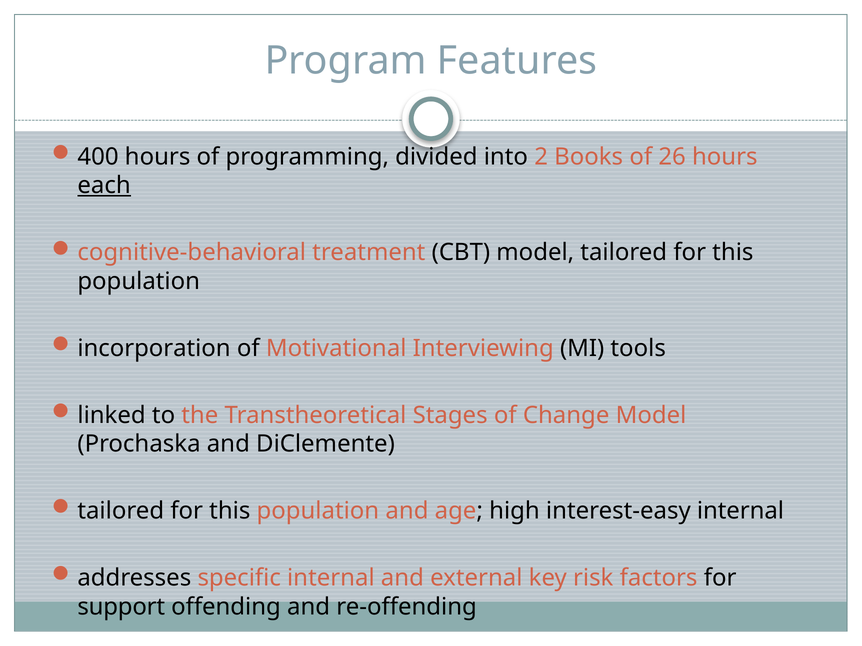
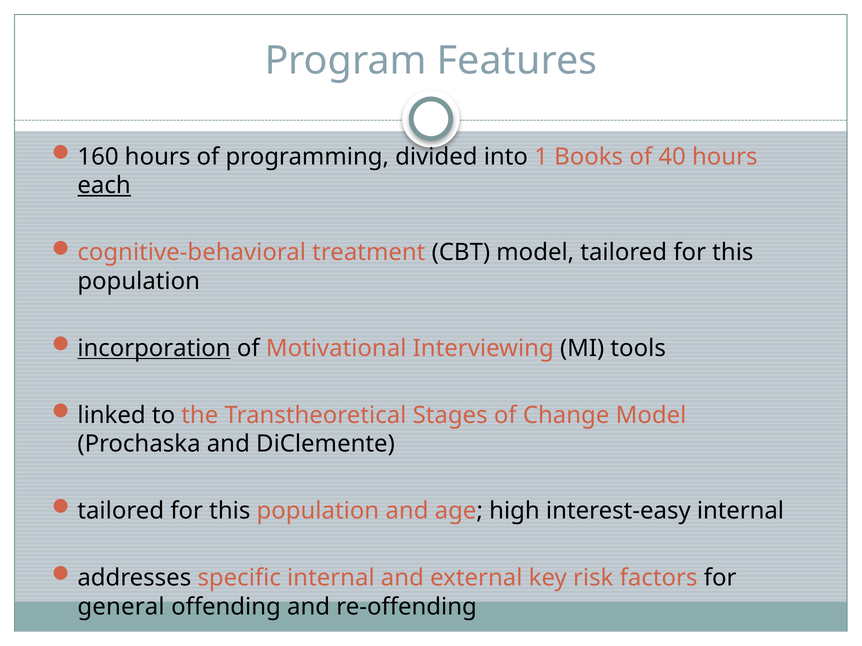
400: 400 -> 160 (98, 157)
2: 2 -> 1 (541, 157)
26: 26 -> 40 (672, 157)
incorporation underline: none -> present (154, 348)
support: support -> general (121, 607)
